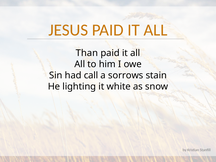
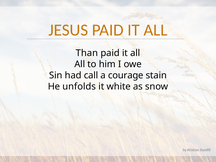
sorrows: sorrows -> courage (126, 75)
lighting: lighting -> unfolds (79, 87)
